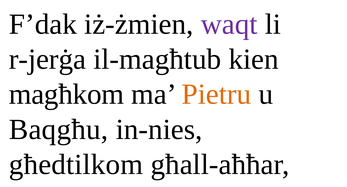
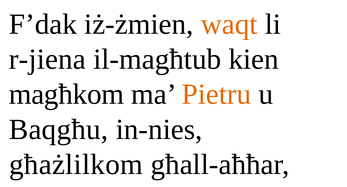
waqt colour: purple -> orange (229, 24)
r-jerġa: r-jerġa -> r-jiena (47, 59)
għedtilkom: għedtilkom -> għażlilkom (76, 164)
